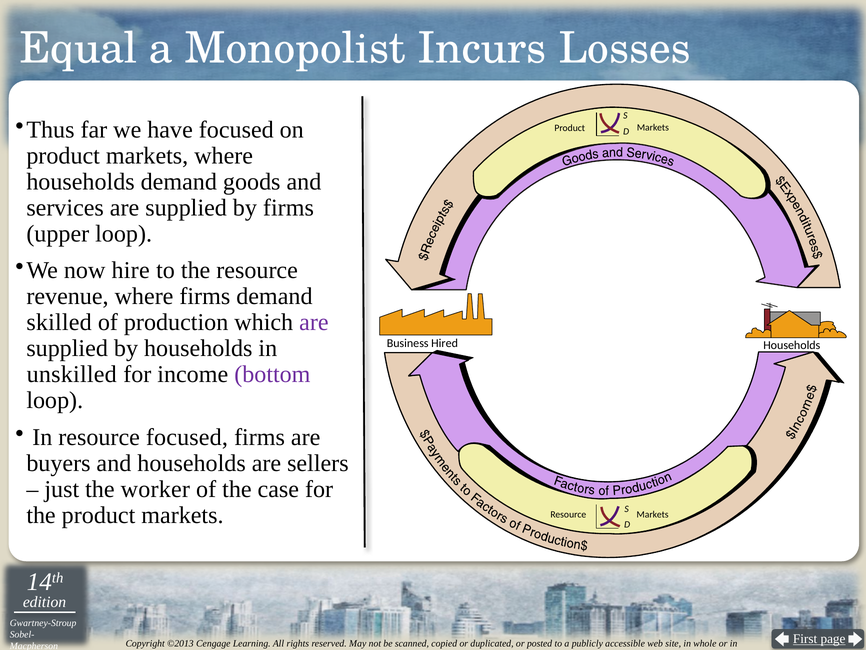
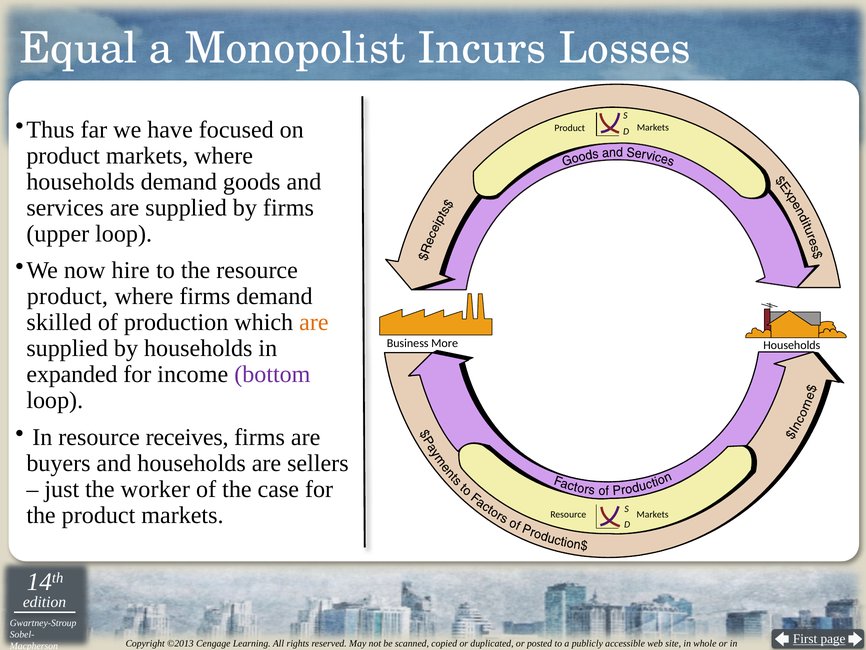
revenue: revenue -> product (67, 296)
are colour: purple -> orange (314, 322)
Hired: Hired -> More (445, 343)
unskilled: unskilled -> expanded (72, 374)
resource focused: focused -> receives (187, 437)
